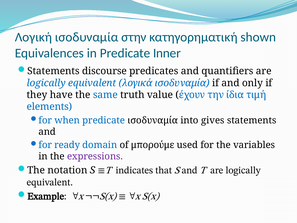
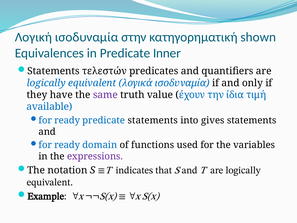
discourse: discourse -> τελεστών (104, 71)
same colour: blue -> purple (105, 95)
elements: elements -> available (49, 107)
when: when -> ready (67, 120)
predicate ισοδυναμία: ισοδυναμία -> statements (153, 120)
μπορούμε: μπορούμε -> functions (153, 145)
